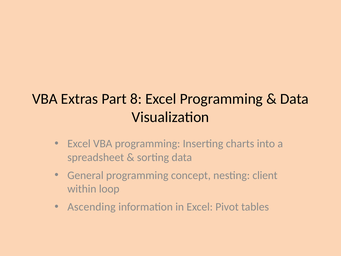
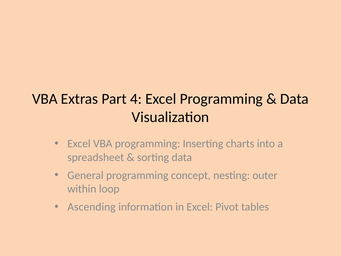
8: 8 -> 4 (136, 99)
client: client -> outer (265, 175)
